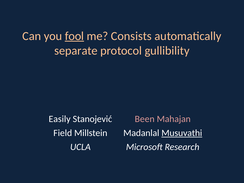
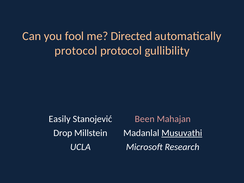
fool underline: present -> none (74, 36)
Consists: Consists -> Directed (131, 36)
separate: separate -> protocol (76, 51)
Field: Field -> Drop (63, 133)
